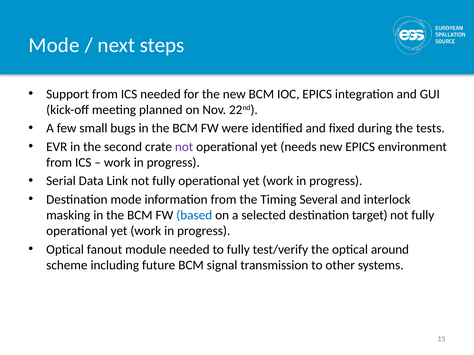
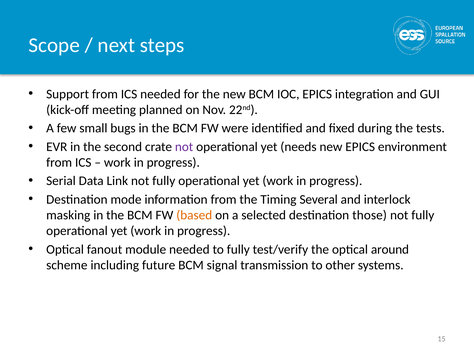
Mode: Mode -> Scope (54, 45)
based colour: blue -> orange (194, 215)
target: target -> those (370, 215)
